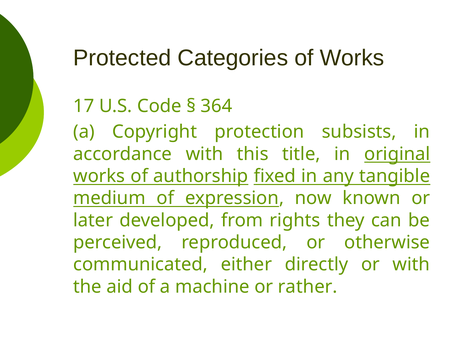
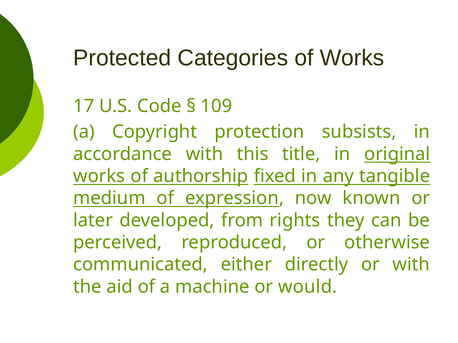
364: 364 -> 109 (216, 106)
rather: rather -> would (308, 287)
